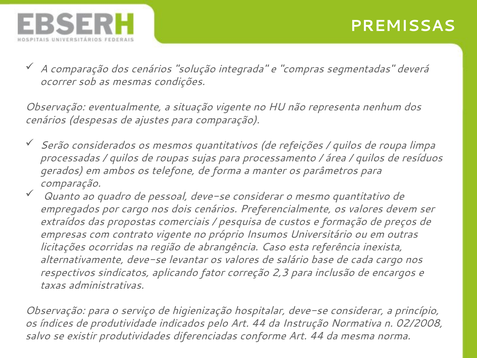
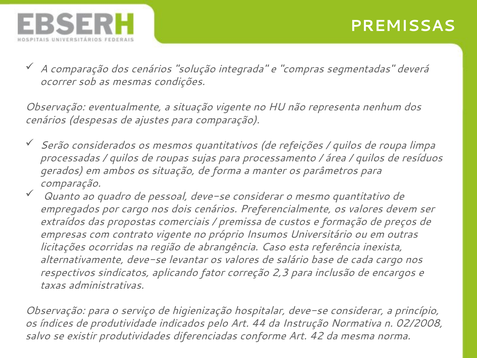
os telefone: telefone -> situação (173, 171)
pesquisa: pesquisa -> premissa (240, 221)
conforme Art 44: 44 -> 42 (316, 336)
